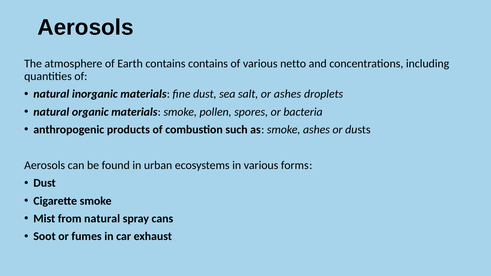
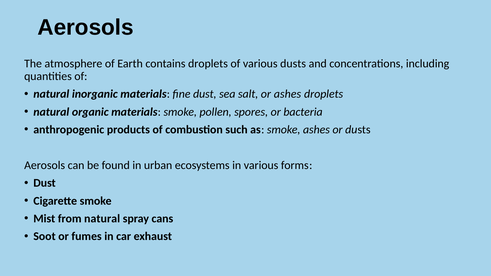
contains contains: contains -> droplets (208, 64)
various netto: netto -> dusts (293, 64)
